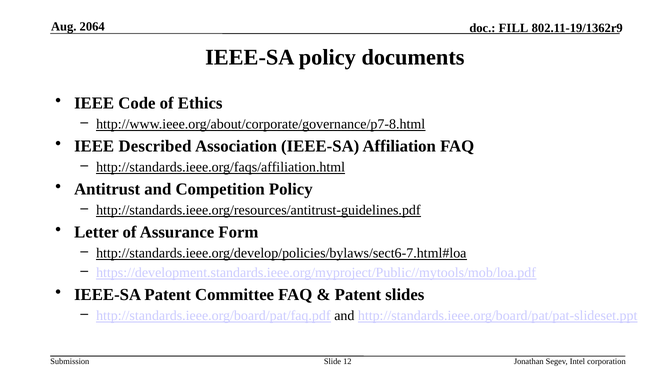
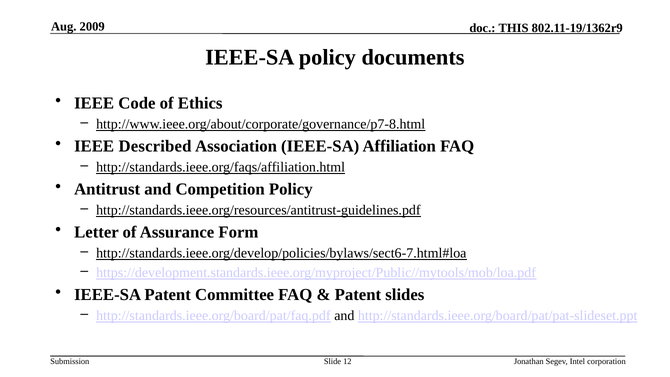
2064: 2064 -> 2009 (92, 27)
FILL: FILL -> THIS (514, 28)
